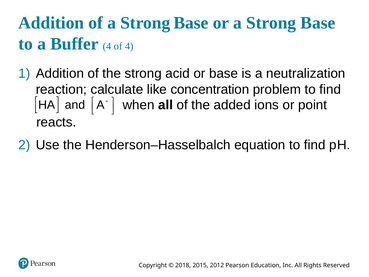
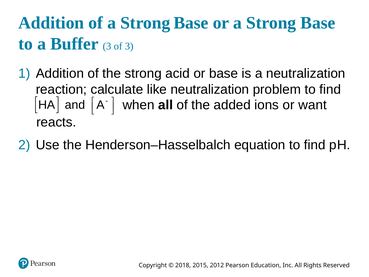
Buffer 4: 4 -> 3 (107, 46)
of 4: 4 -> 3 (129, 46)
like concentration: concentration -> neutralization (210, 89)
point: point -> want (313, 105)
